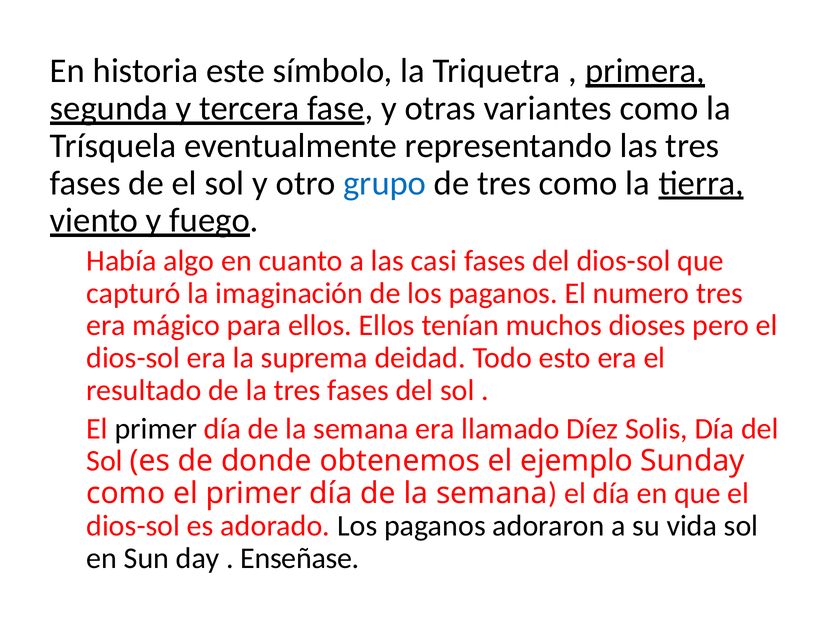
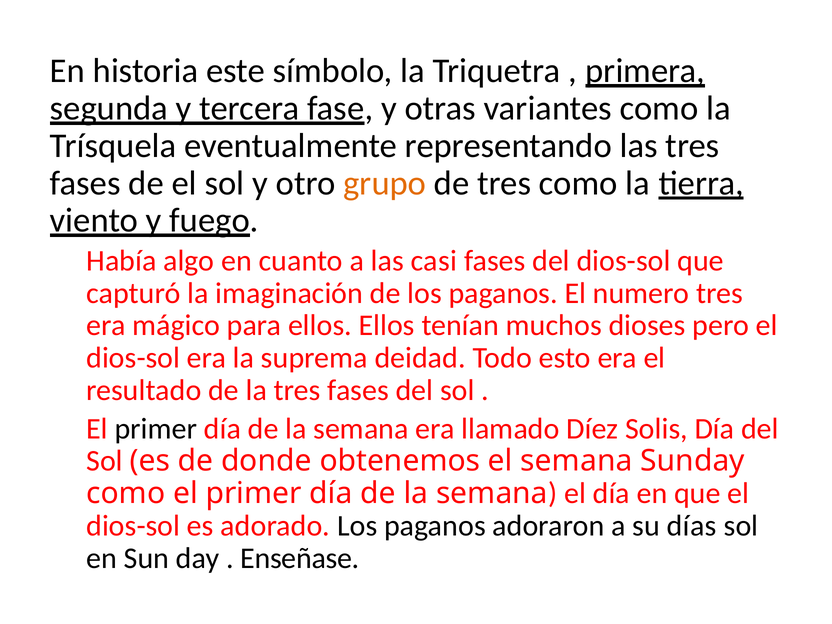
grupo colour: blue -> orange (385, 183)
el ejemplo: ejemplo -> semana (577, 461)
vida: vida -> días (692, 526)
